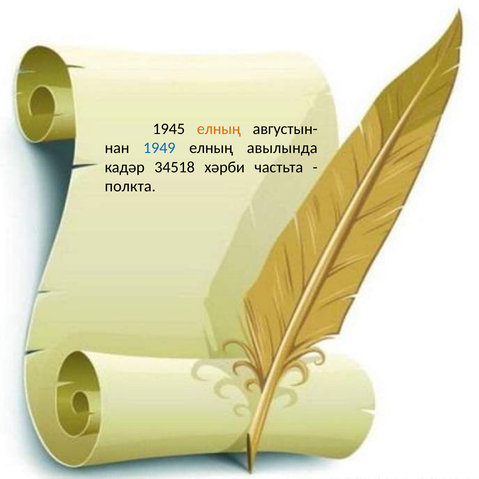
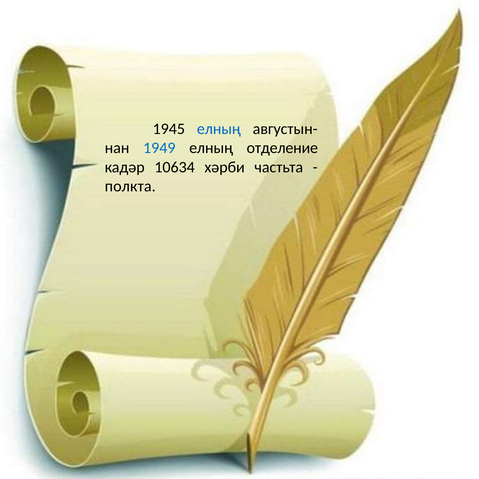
елның colour: orange -> blue (219, 129)
авылында: авылында -> отделение (282, 148)
34518: 34518 -> 10634 (175, 167)
